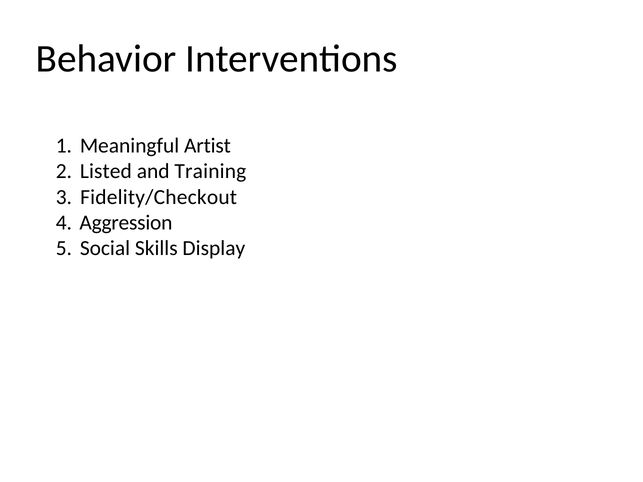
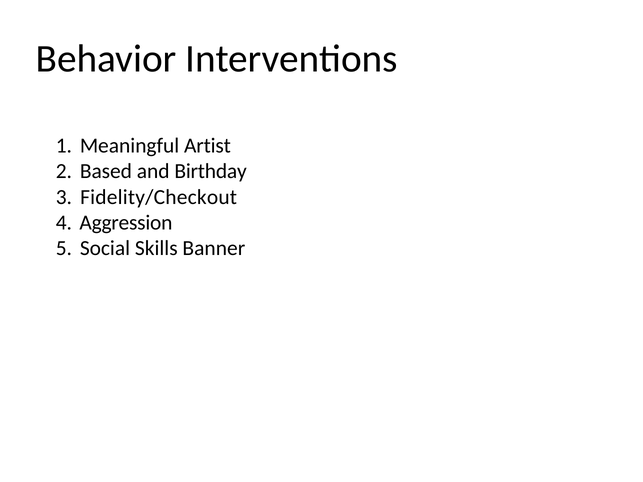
Listed: Listed -> Based (106, 171)
Training: Training -> Birthday (211, 171)
Display: Display -> Banner (214, 249)
